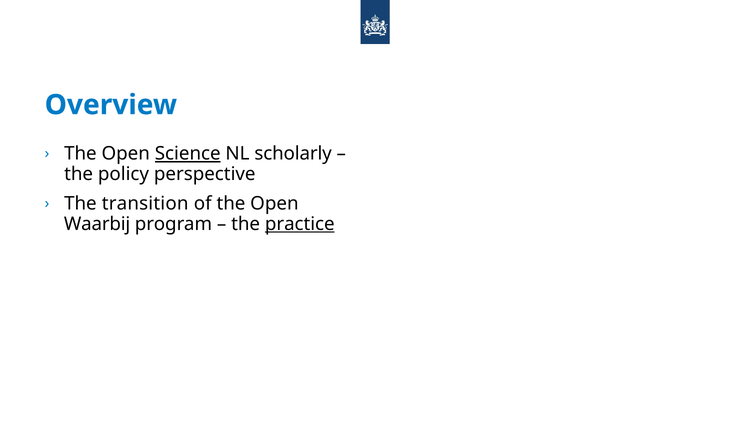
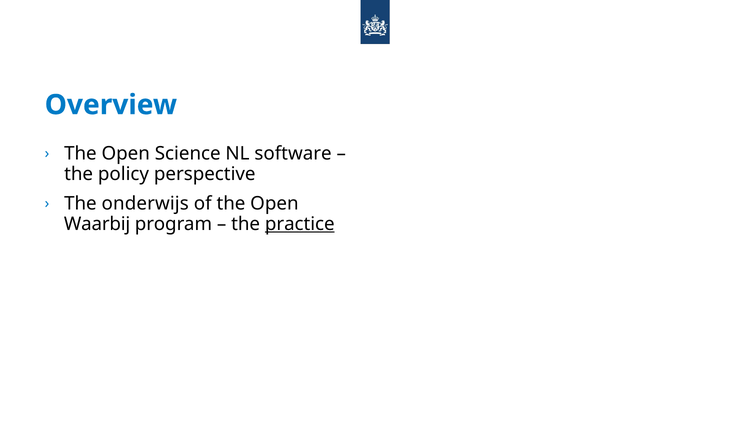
Science underline: present -> none (188, 154)
scholarly: scholarly -> software (293, 154)
transition: transition -> onderwijs (145, 204)
